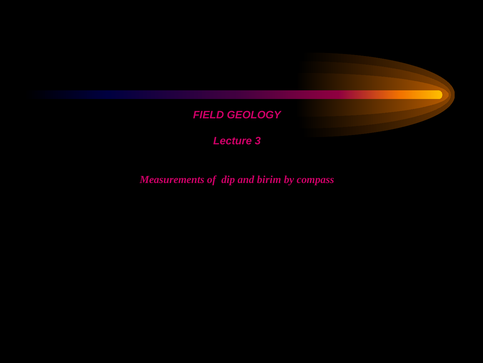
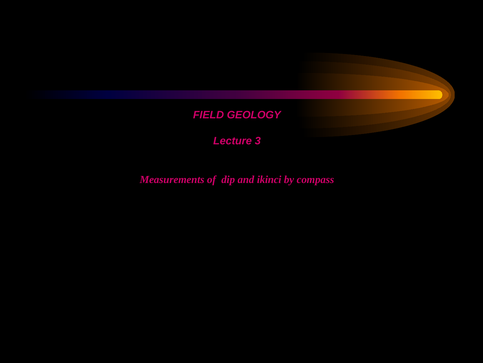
birim: birim -> ikinci (269, 179)
